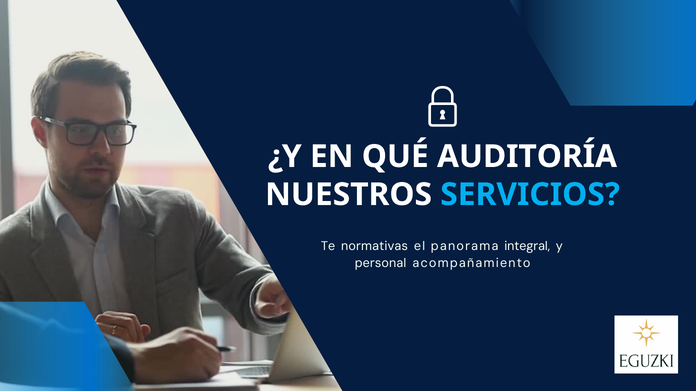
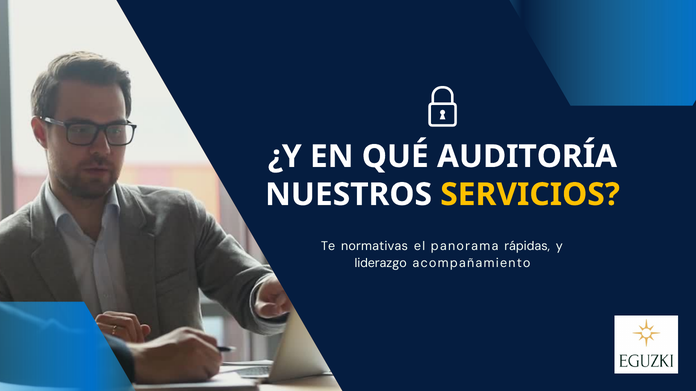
SERVICIOS colour: light blue -> yellow (530, 195)
integral: integral -> rápidas (527, 246)
personal: personal -> liderazgo (381, 264)
